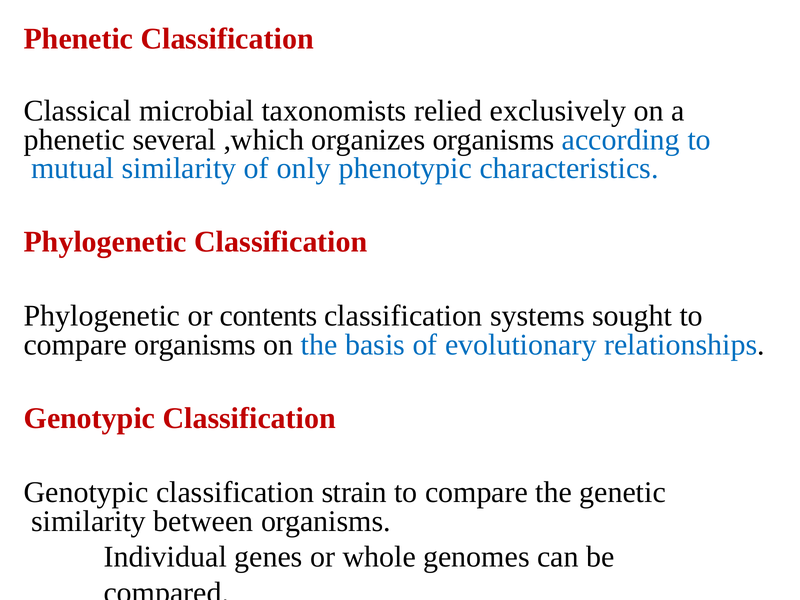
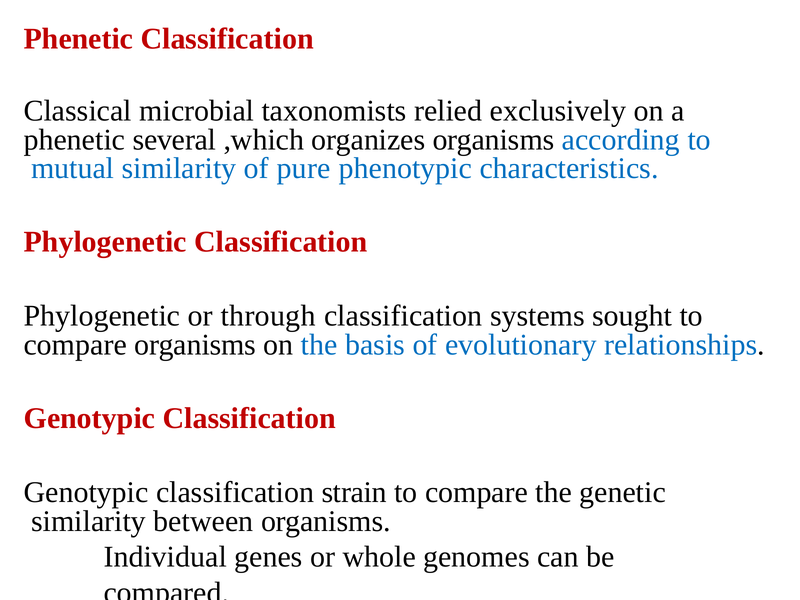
only: only -> pure (304, 168)
contents: contents -> through (268, 316)
